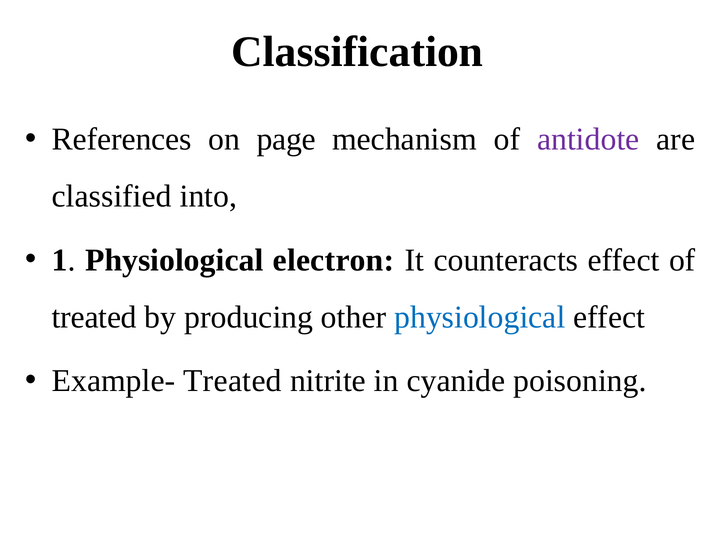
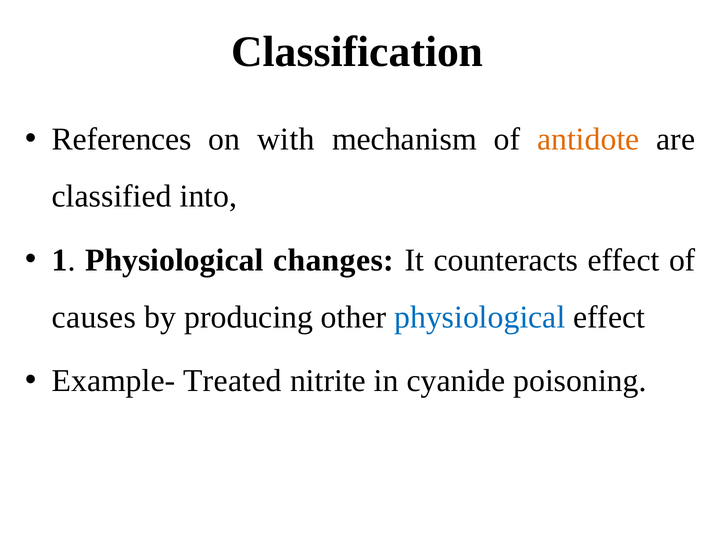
page: page -> with (286, 139)
antidote colour: purple -> orange (588, 139)
electron: electron -> changes (334, 260)
treated: treated -> causes (94, 317)
